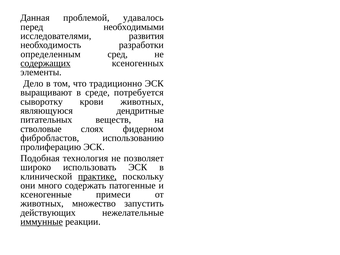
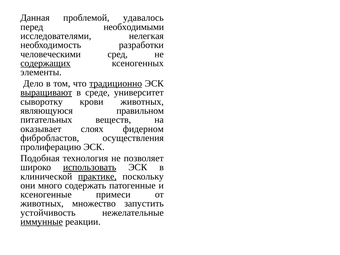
развития: развития -> нелегкая (146, 36)
определенным: определенным -> человеческими (51, 54)
традиционно underline: none -> present (116, 84)
выращивают underline: none -> present (46, 93)
потребуется: потребуется -> университет (139, 93)
дендритные: дендритные -> правильном (140, 111)
стволовые: стволовые -> оказывает (41, 129)
использованию: использованию -> осуществления (133, 138)
использовать underline: none -> present (90, 167)
действующих: действующих -> устойчивость (48, 213)
